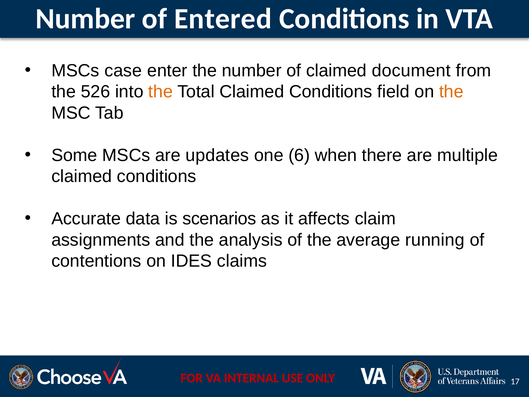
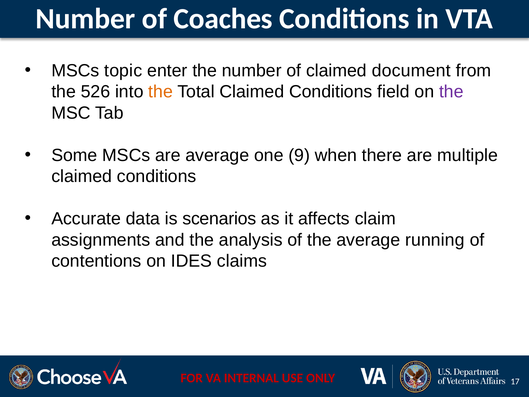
Entered: Entered -> Coaches (223, 19)
case: case -> topic (123, 71)
the colour: orange -> purple (451, 92)
are updates: updates -> average (217, 155)
6: 6 -> 9 (299, 155)
